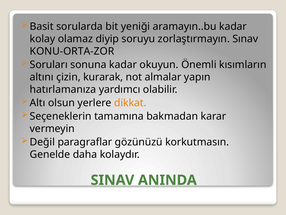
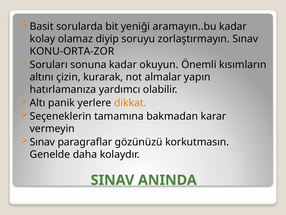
olsun: olsun -> panik (61, 103)
Değil: Değil -> Sınav (42, 142)
